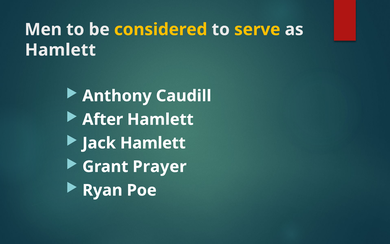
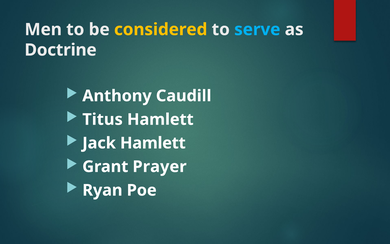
serve colour: yellow -> light blue (257, 29)
Hamlett: Hamlett -> Doctrine (61, 50)
After: After -> Titus (103, 119)
